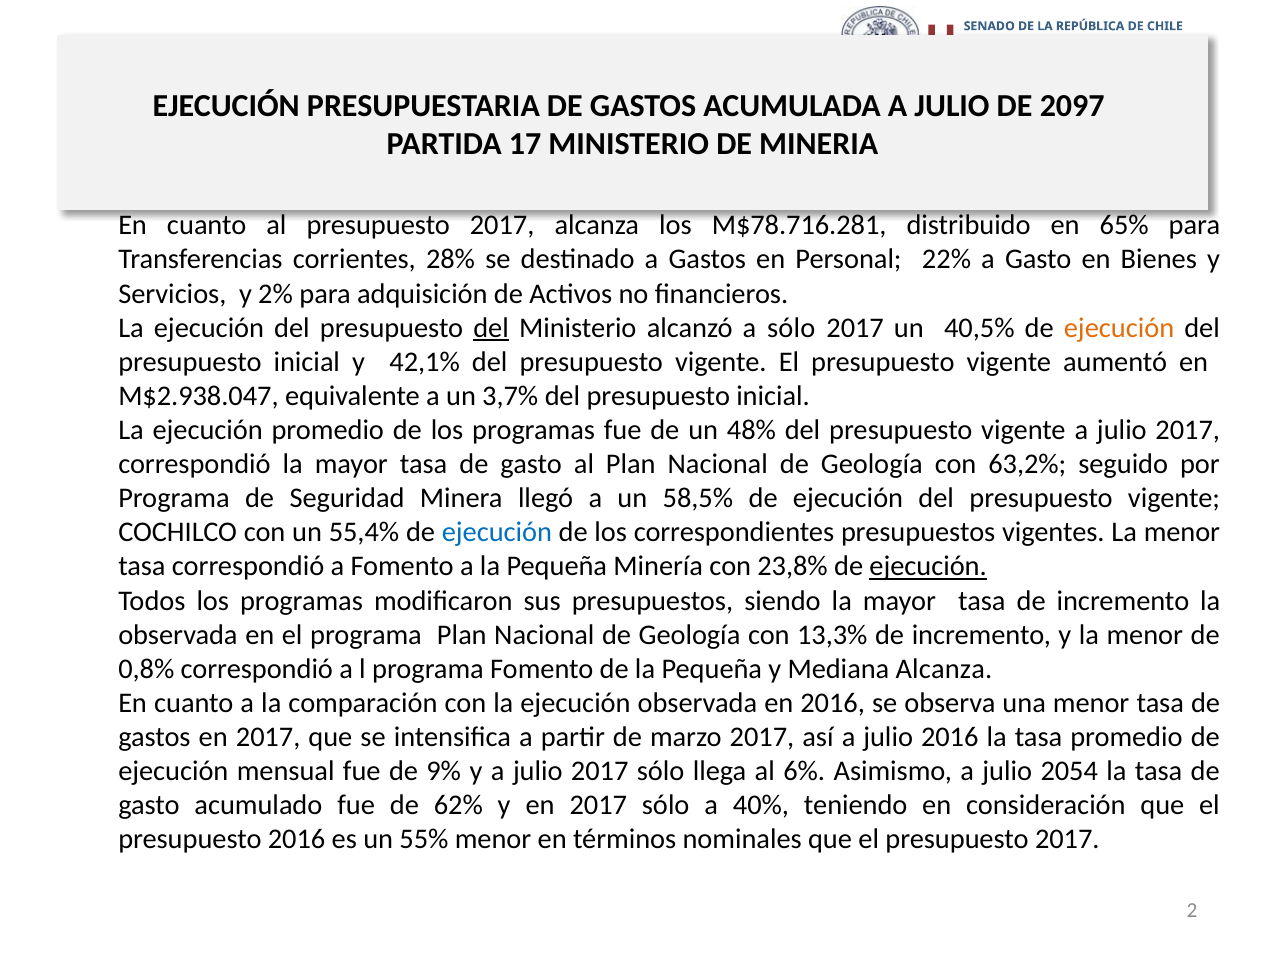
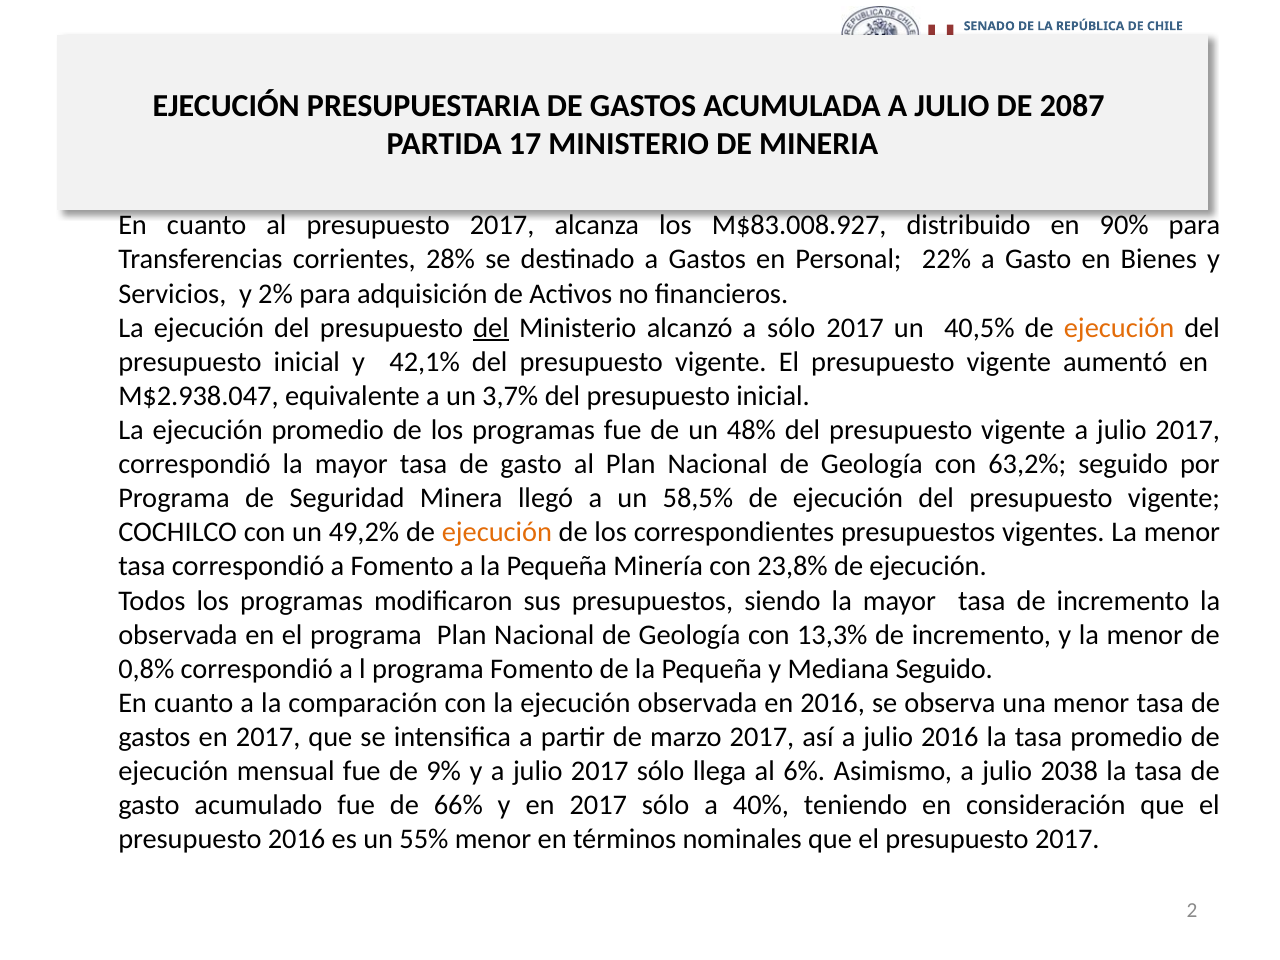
2097: 2097 -> 2087 (1072, 105)
M$78.716.281: M$78.716.281 -> M$83.008.927 (799, 225)
65%: 65% -> 90% (1124, 225)
55,4%: 55,4% -> 49,2% (364, 532)
ejecución colour: blue -> orange (497, 532)
ejecución underline: present -> none (928, 567)
Mediana Alcanza: Alcanza -> Seguido (944, 669)
2054: 2054 -> 2038 (1069, 771)
62%: 62% -> 66% (458, 805)
